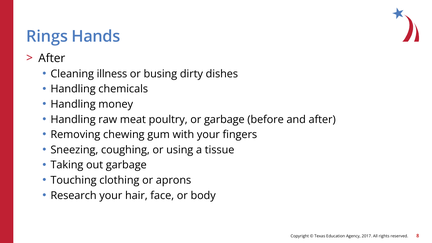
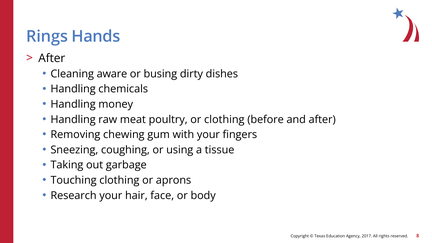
illness: illness -> aware (112, 74)
or garbage: garbage -> clothing (224, 119)
